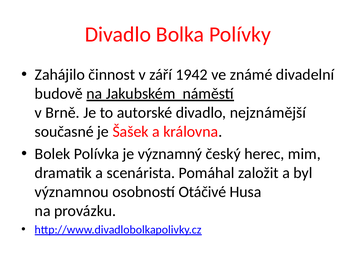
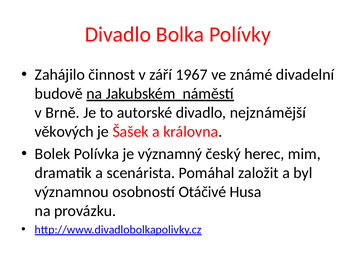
1942: 1942 -> 1967 (192, 75)
současné: současné -> věkových (64, 132)
